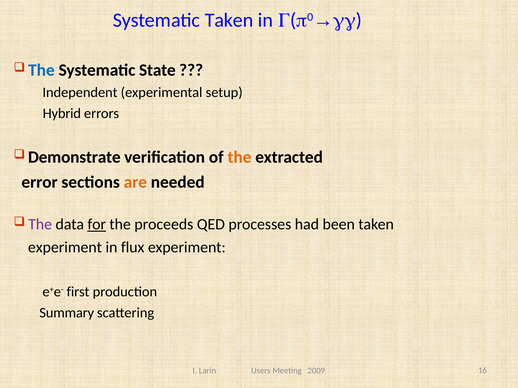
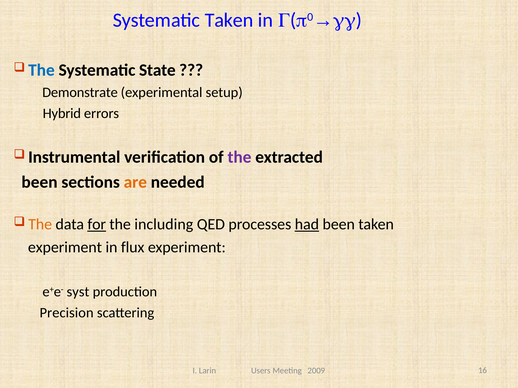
Independent: Independent -> Demonstrate (80, 93)
Demonstrate: Demonstrate -> Instrumental (74, 157)
the colour: orange -> purple (239, 157)
error: error -> been (40, 182)
The colour: purple -> orange (40, 225)
proceeds: proceeds -> including (164, 225)
had underline: none -> present (307, 225)
first: first -> syst (78, 292)
Summary: Summary -> Precision (67, 313)
